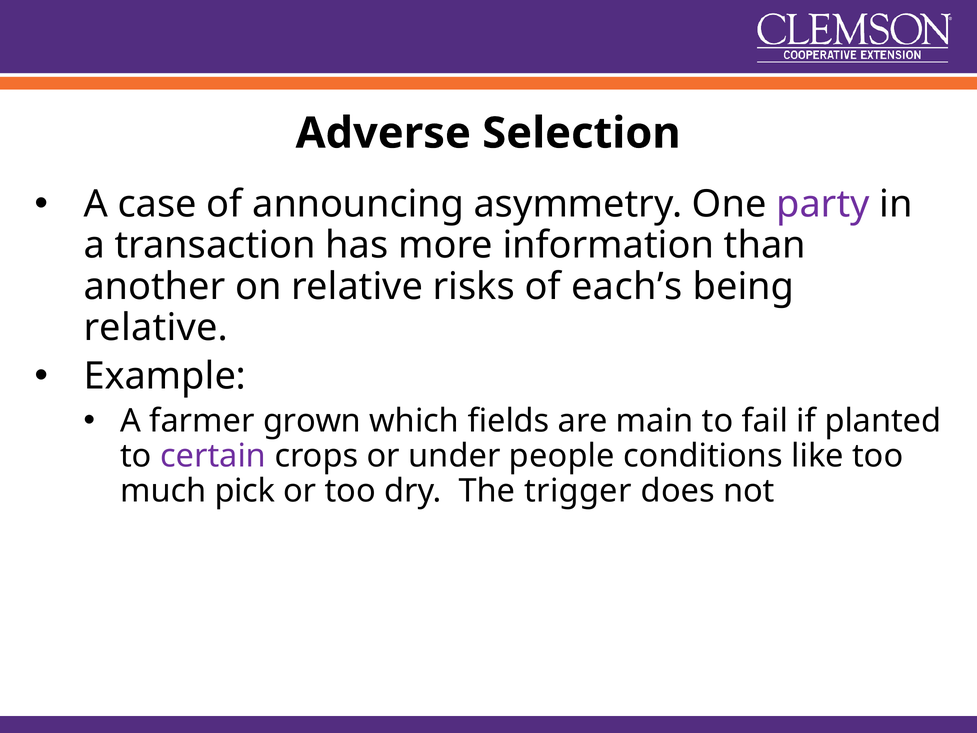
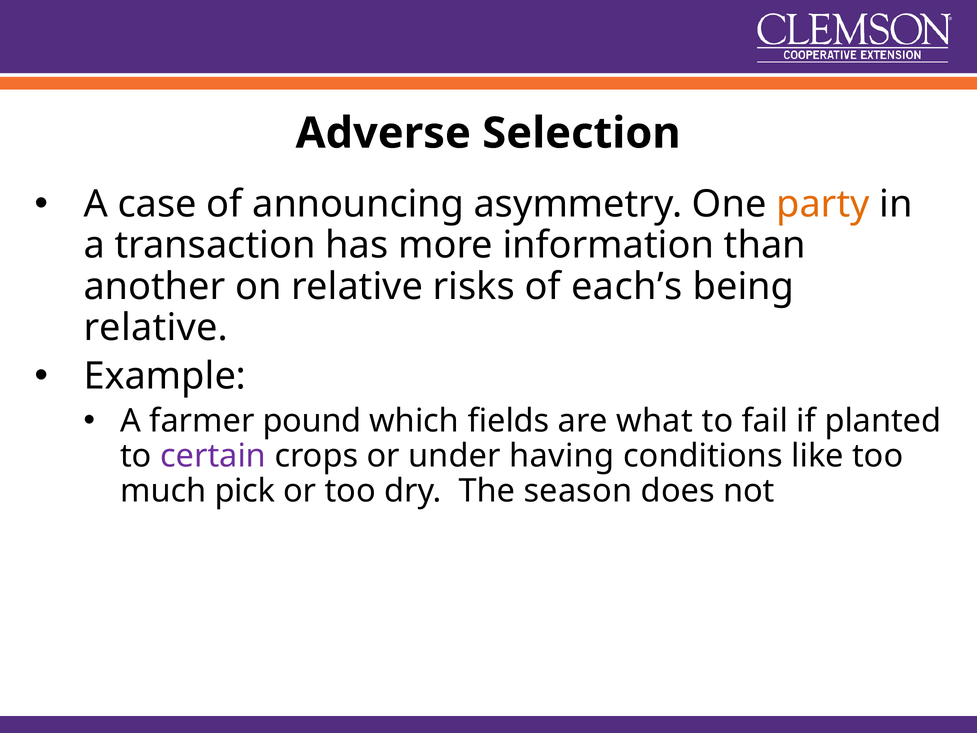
party colour: purple -> orange (823, 204)
grown: grown -> pound (312, 421)
main: main -> what (654, 421)
people: people -> having (562, 456)
trigger: trigger -> season (578, 491)
